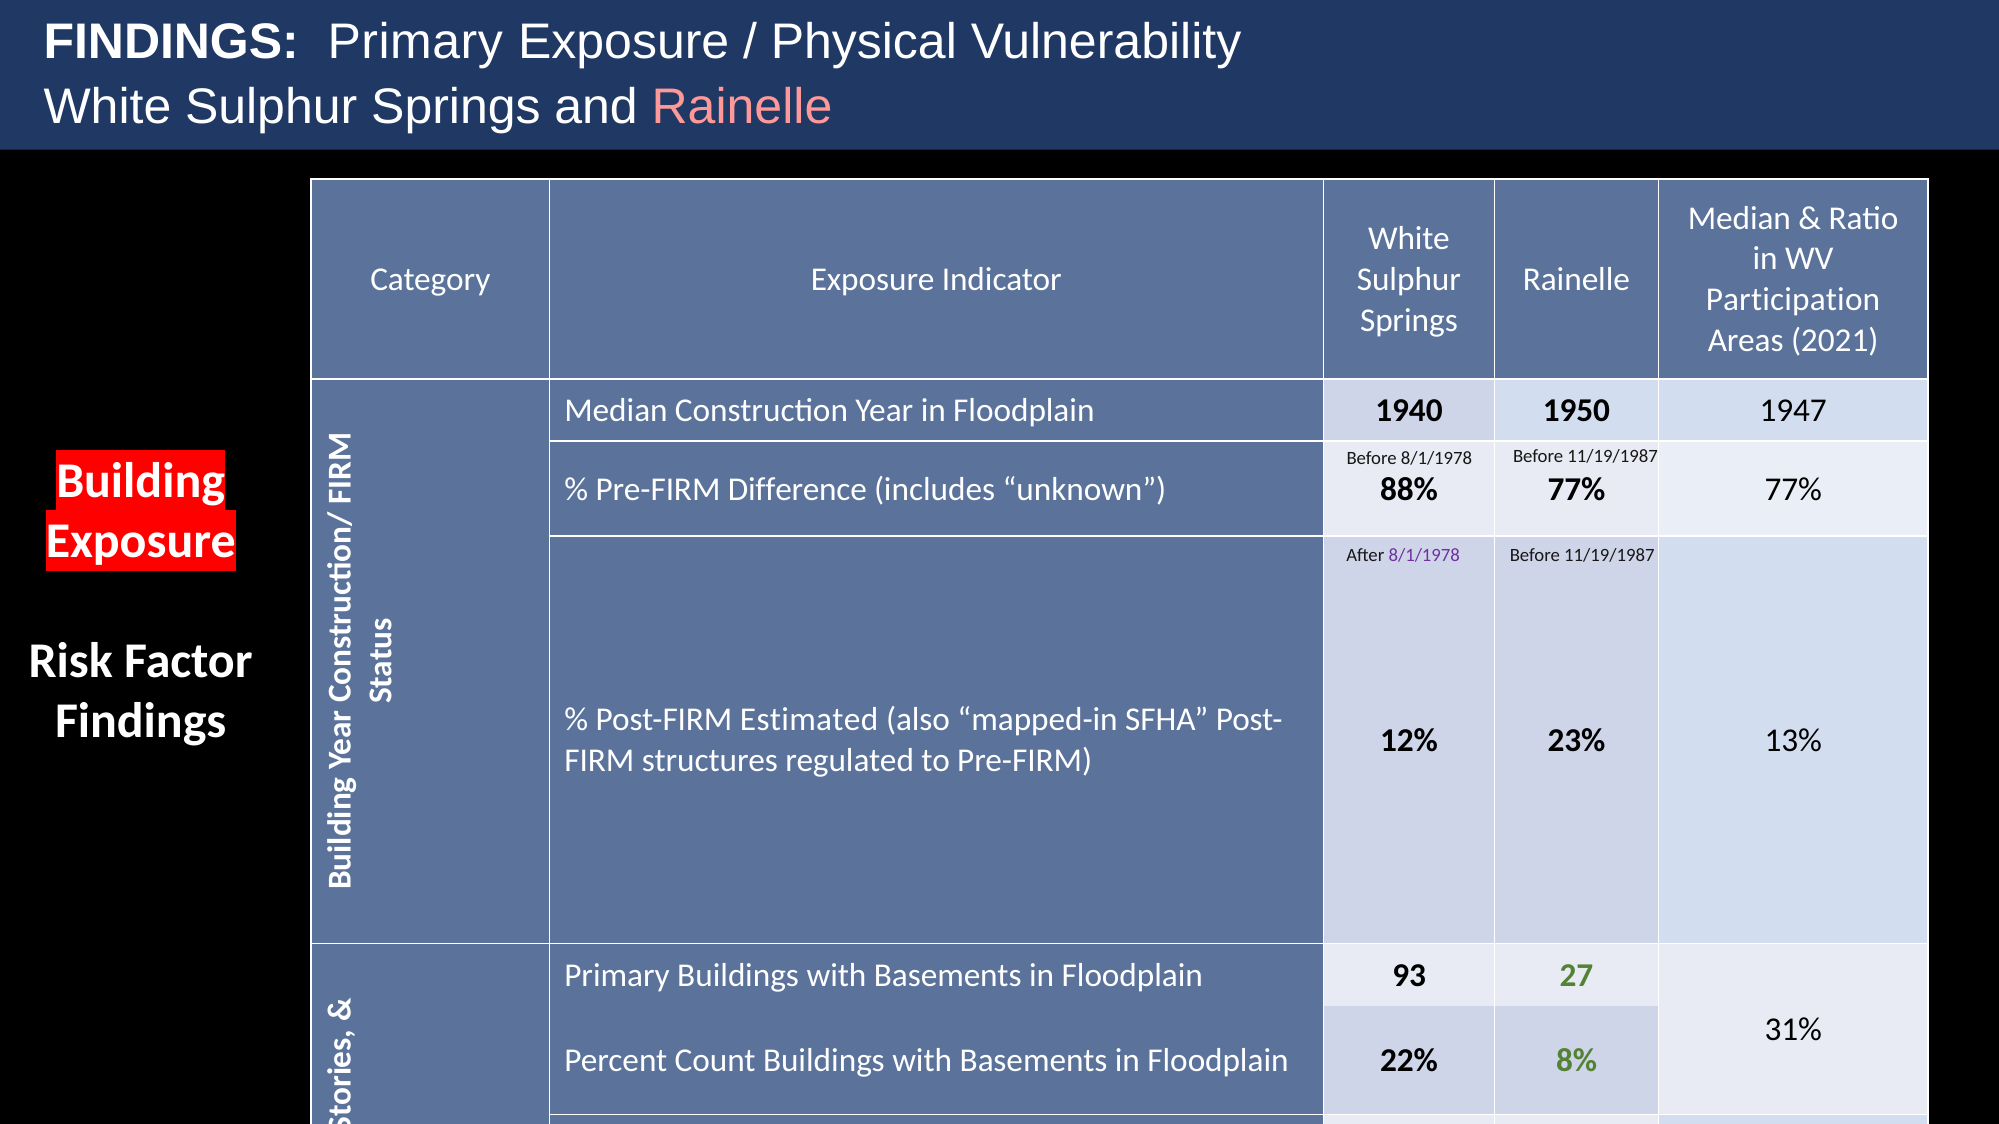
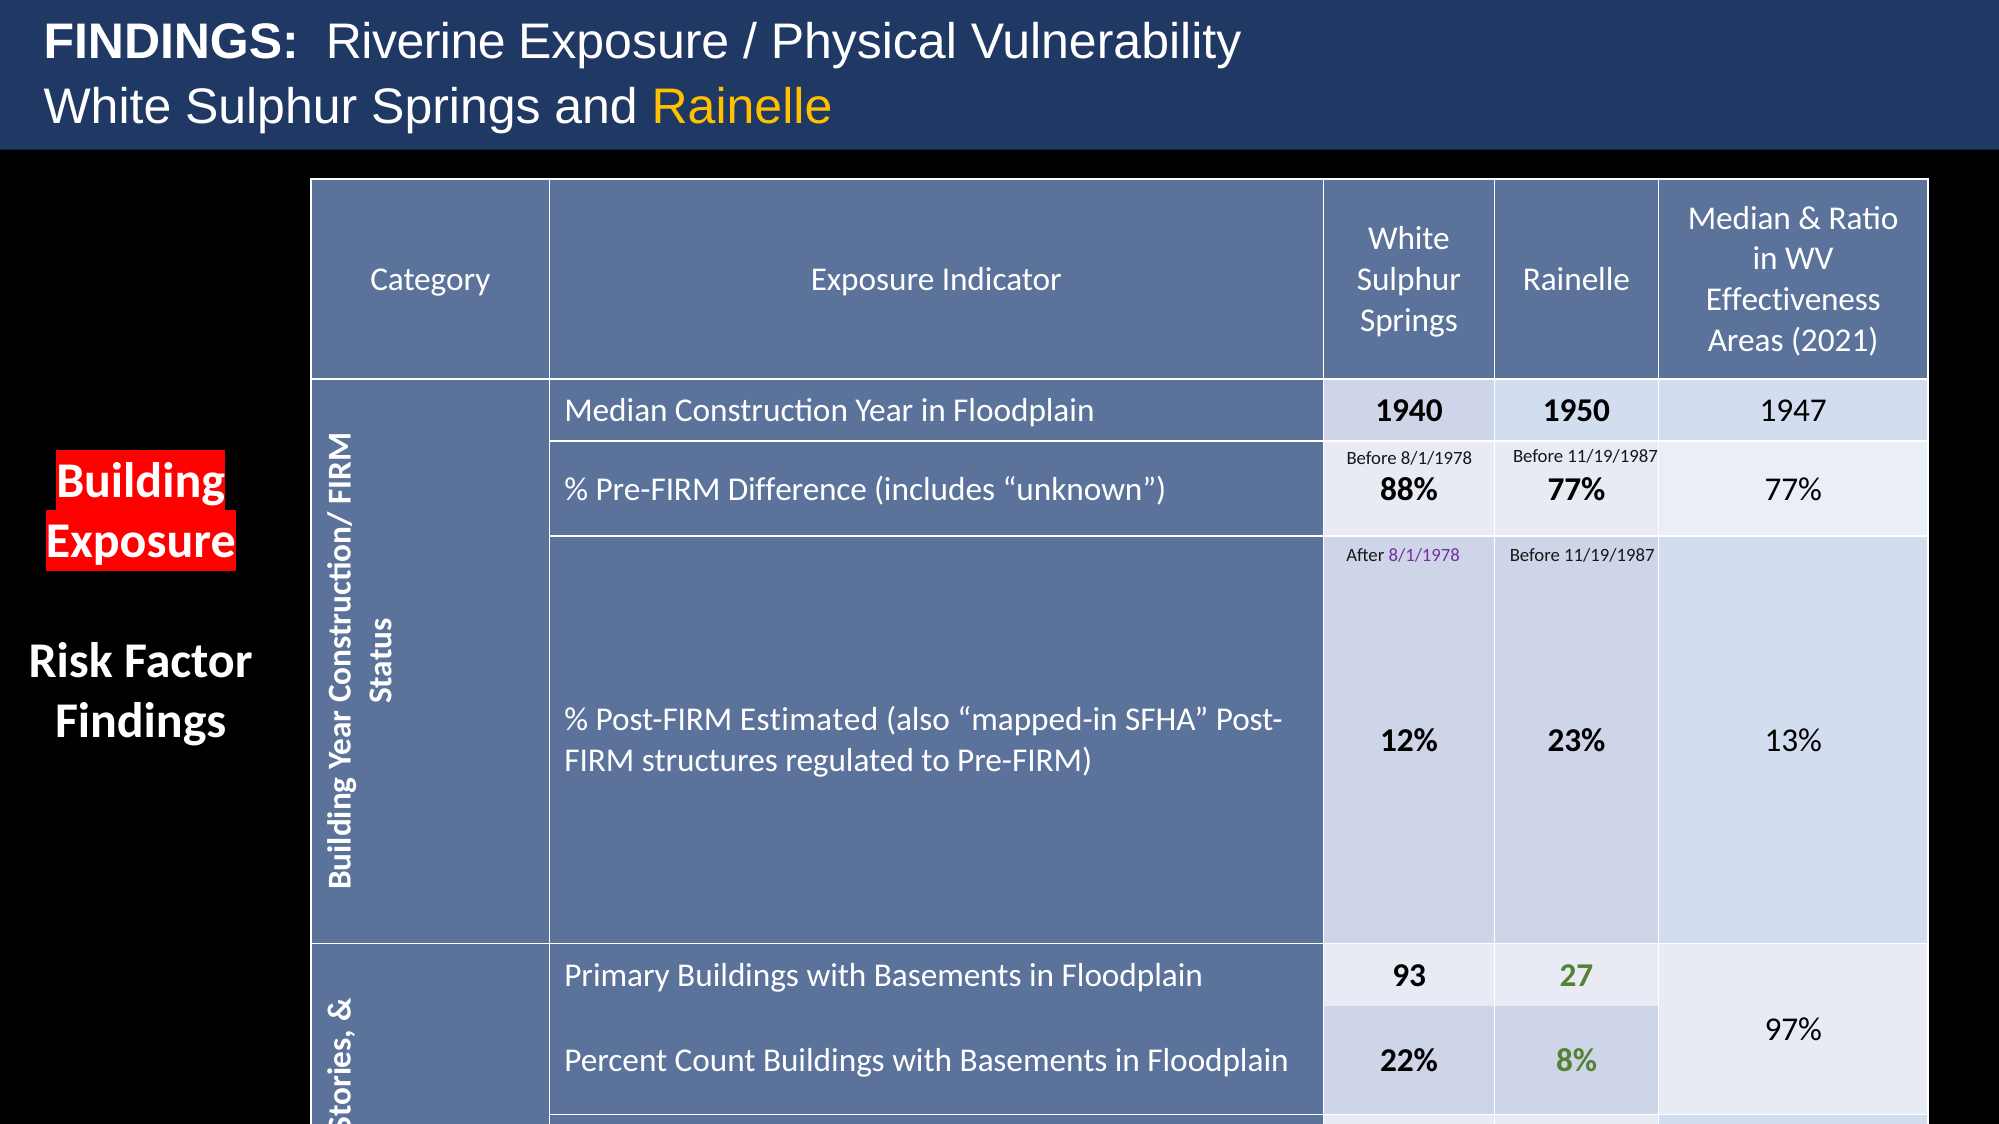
FINDINGS Primary: Primary -> Riverine (416, 42)
Rainelle colour: pink -> yellow (742, 107)
Participation: Participation -> Effectiveness (1793, 300)
31%: 31% -> 97% (1793, 1030)
